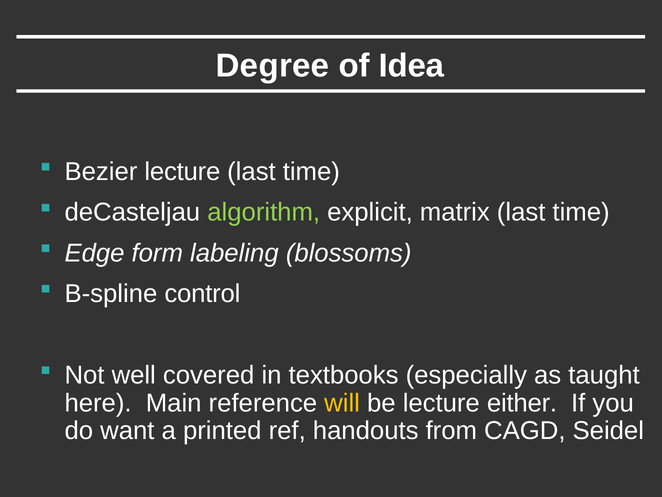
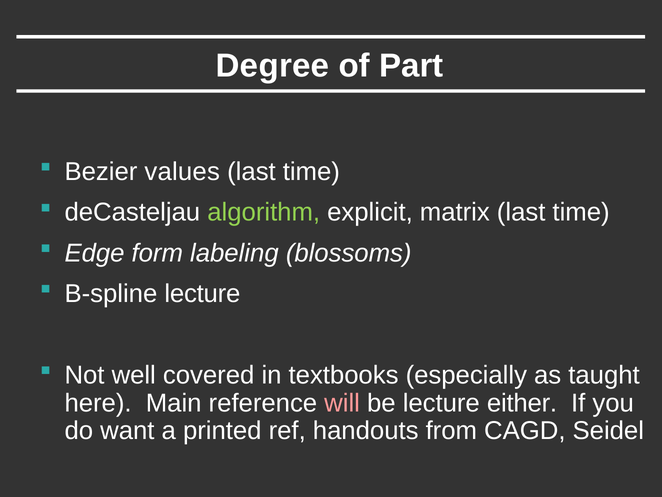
Idea: Idea -> Part (411, 66)
Bezier lecture: lecture -> values (182, 171)
B-spline control: control -> lecture (202, 293)
will colour: yellow -> pink (342, 403)
